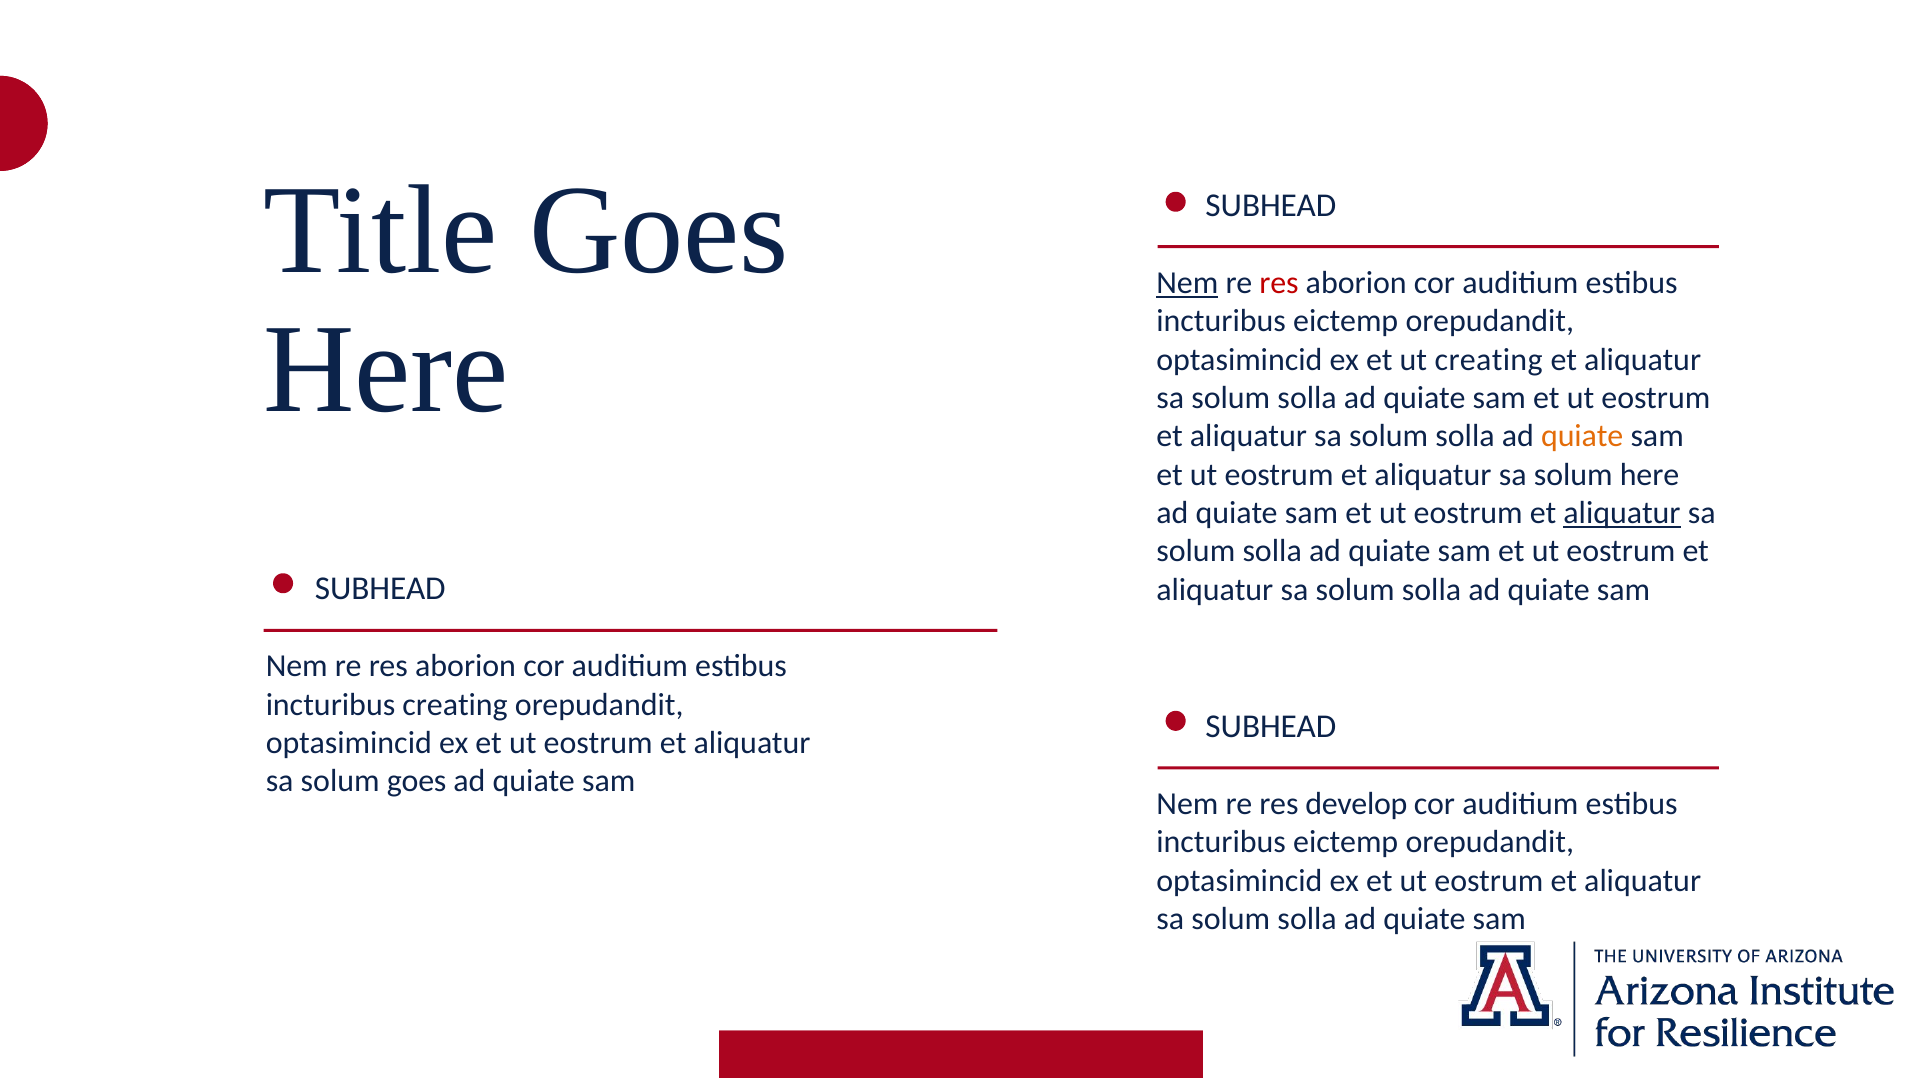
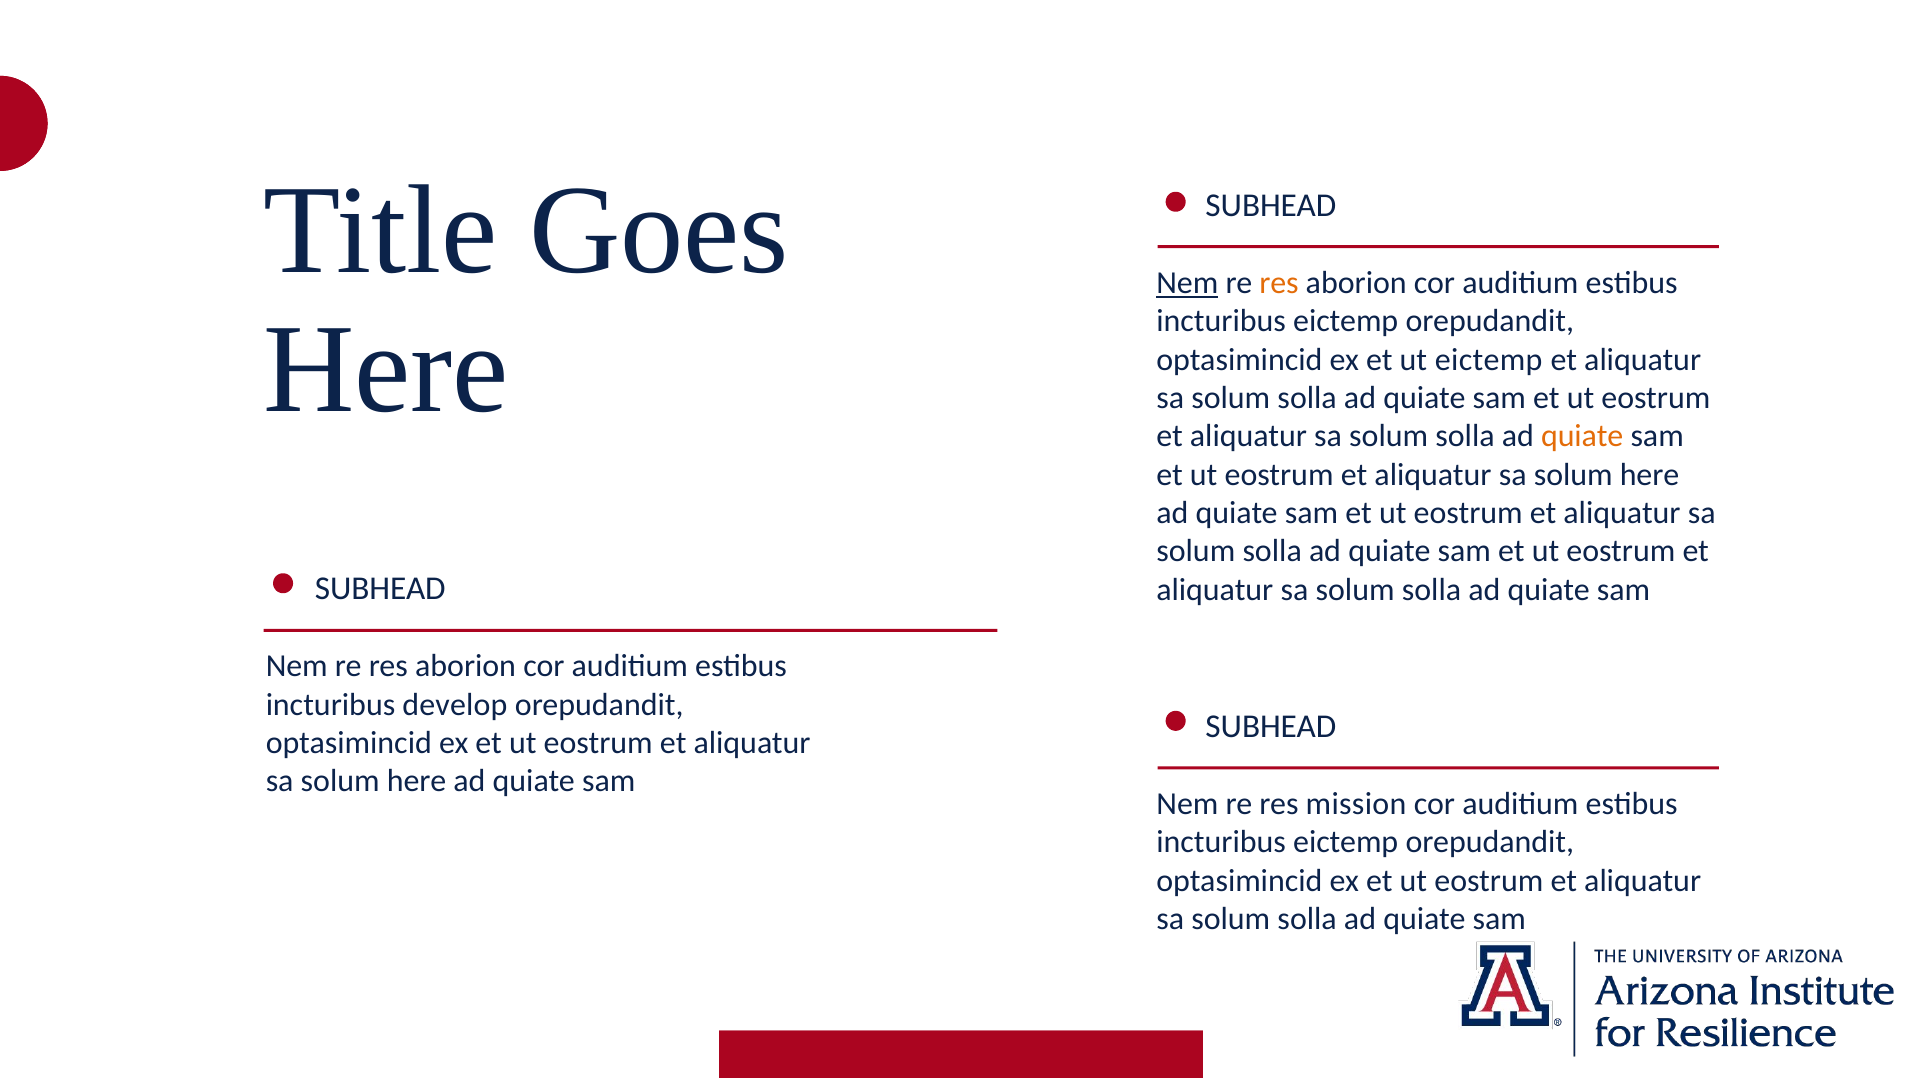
res colour: red -> orange (1279, 283)
ut creating: creating -> eictemp (1489, 360)
aliquatur underline: present -> none (1622, 513)
incturibus creating: creating -> develop (455, 705)
goes: goes -> here (417, 782)
develop: develop -> mission (1356, 804)
